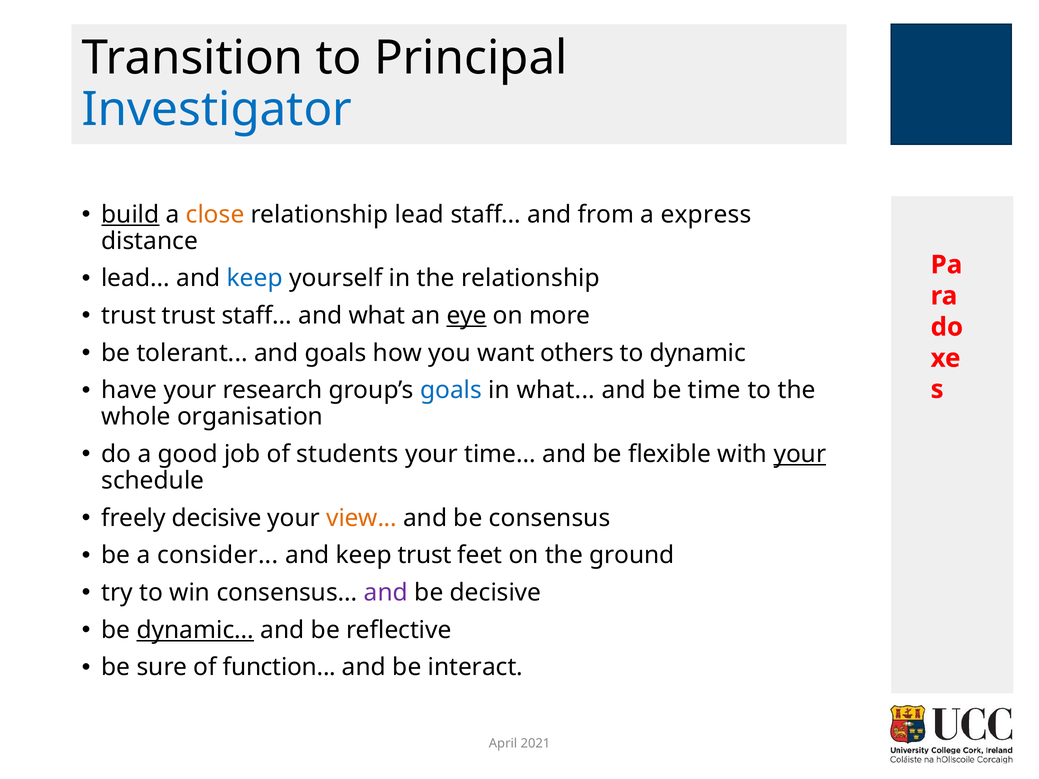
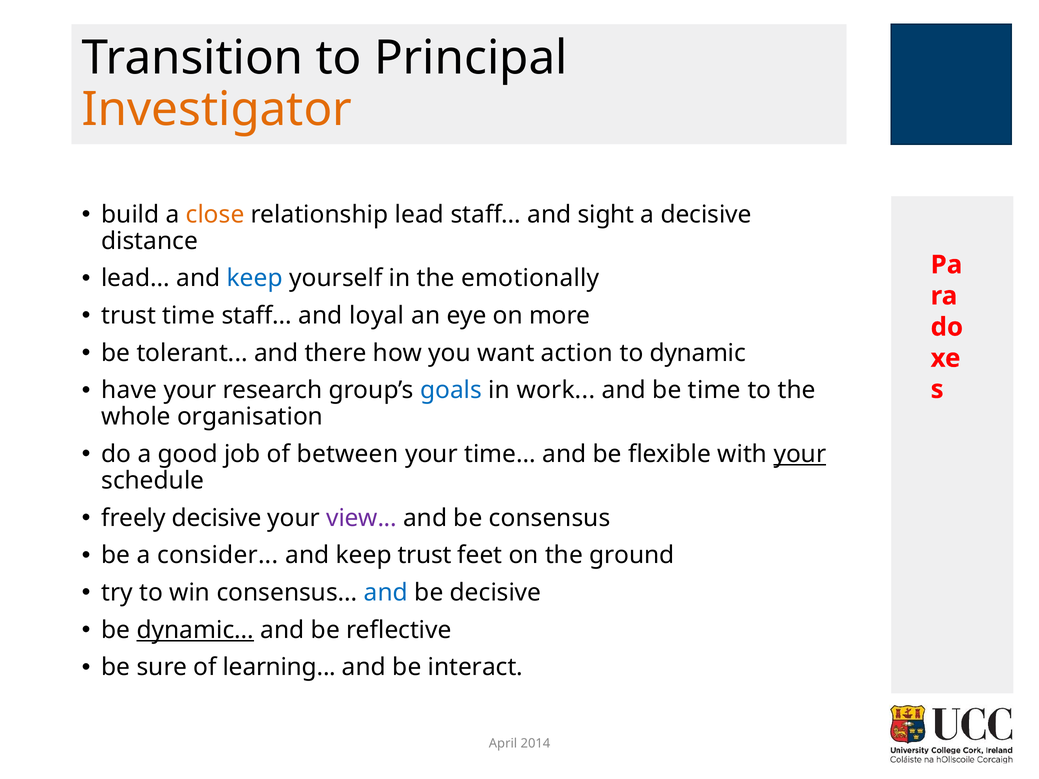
Investigator colour: blue -> orange (217, 110)
build underline: present -> none (130, 215)
from: from -> sight (606, 215)
a express: express -> decisive (706, 215)
the relationship: relationship -> emotionally (530, 278)
trust trust: trust -> time (189, 316)
and what: what -> loyal (377, 316)
eye underline: present -> none (467, 316)
and goals: goals -> there (336, 353)
others: others -> action (577, 353)
in what: what -> work (556, 390)
students: students -> between (347, 454)
view colour: orange -> purple (362, 518)
and colour: purple -> blue (386, 593)
function: function -> learning (279, 668)
2021: 2021 -> 2014 (535, 744)
